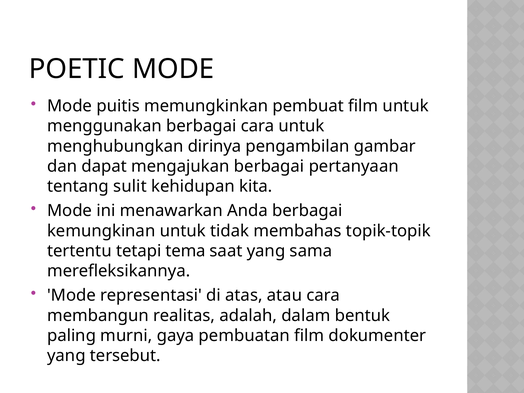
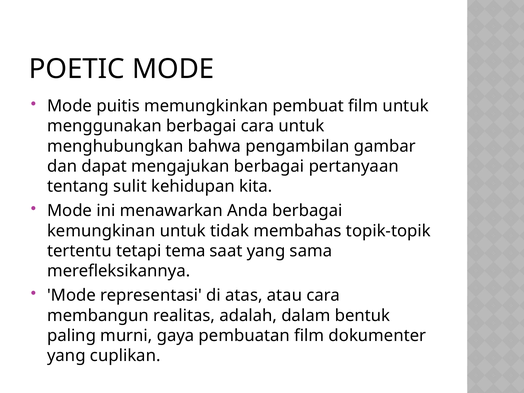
dirinya: dirinya -> bahwa (214, 146)
tersebut: tersebut -> cuplikan (125, 356)
